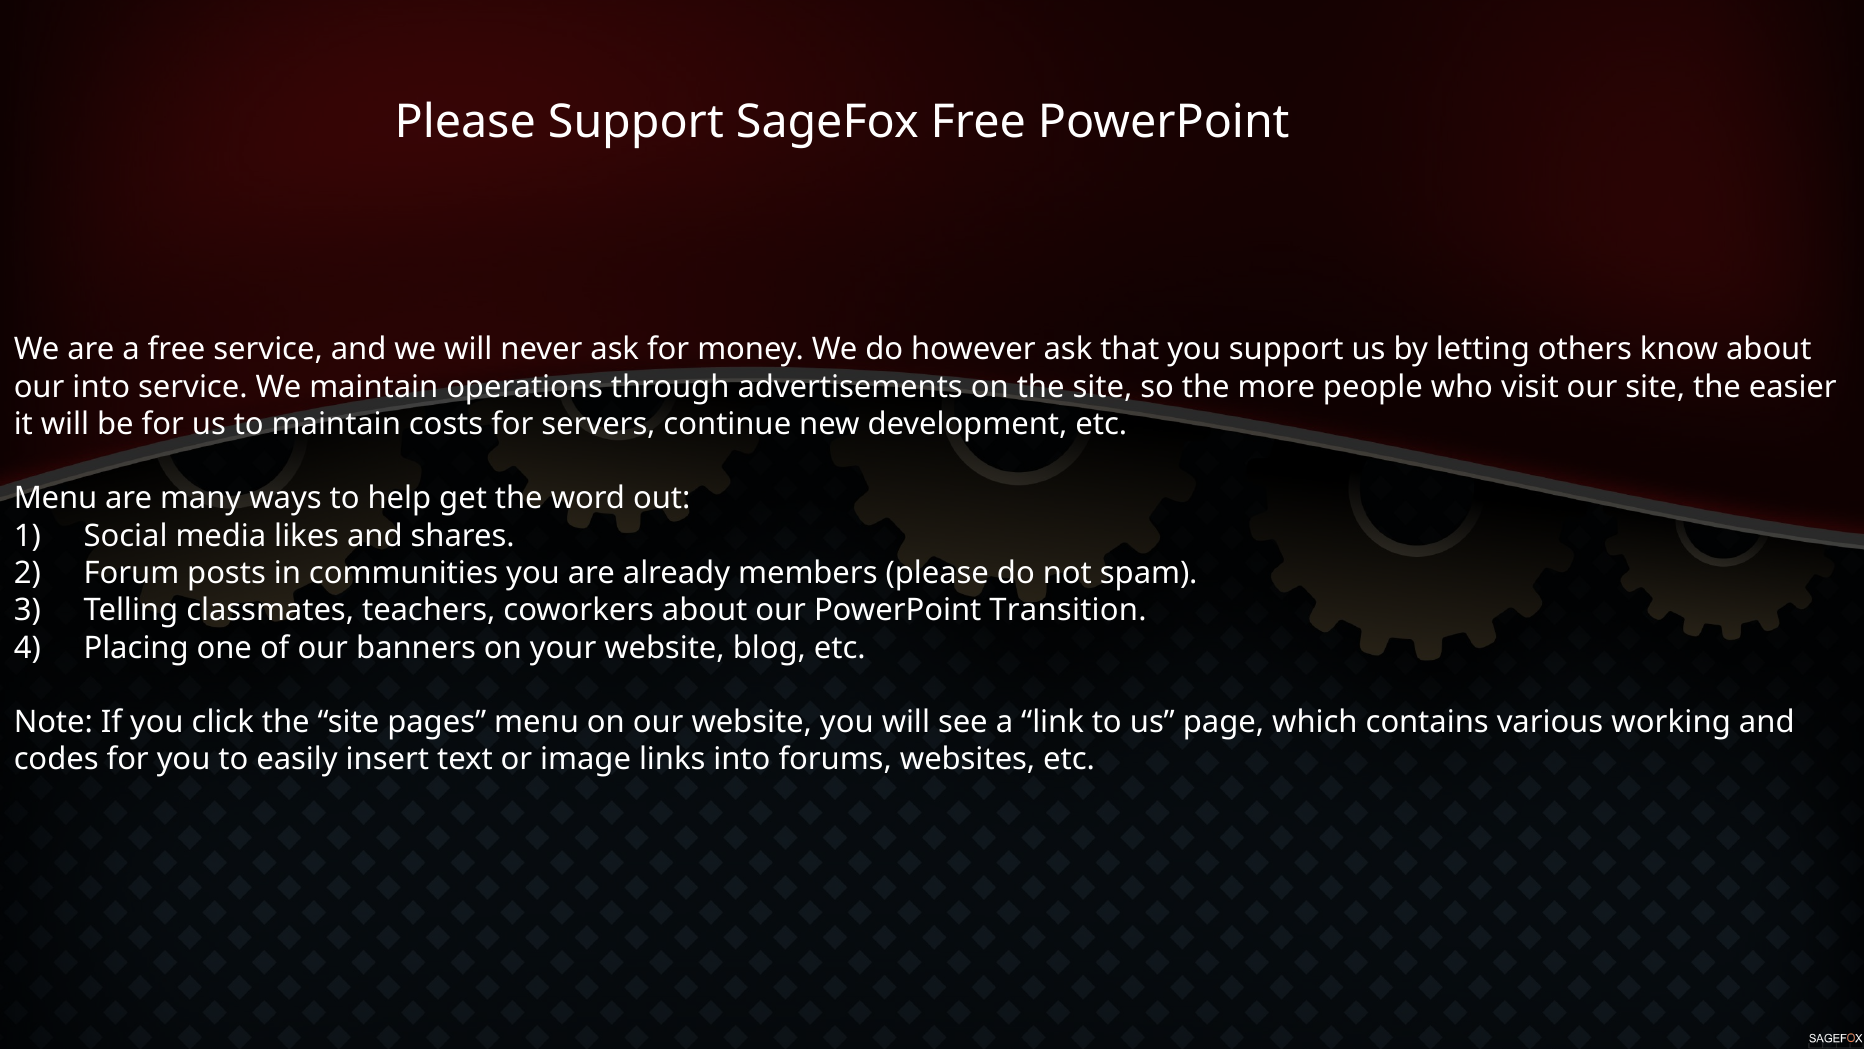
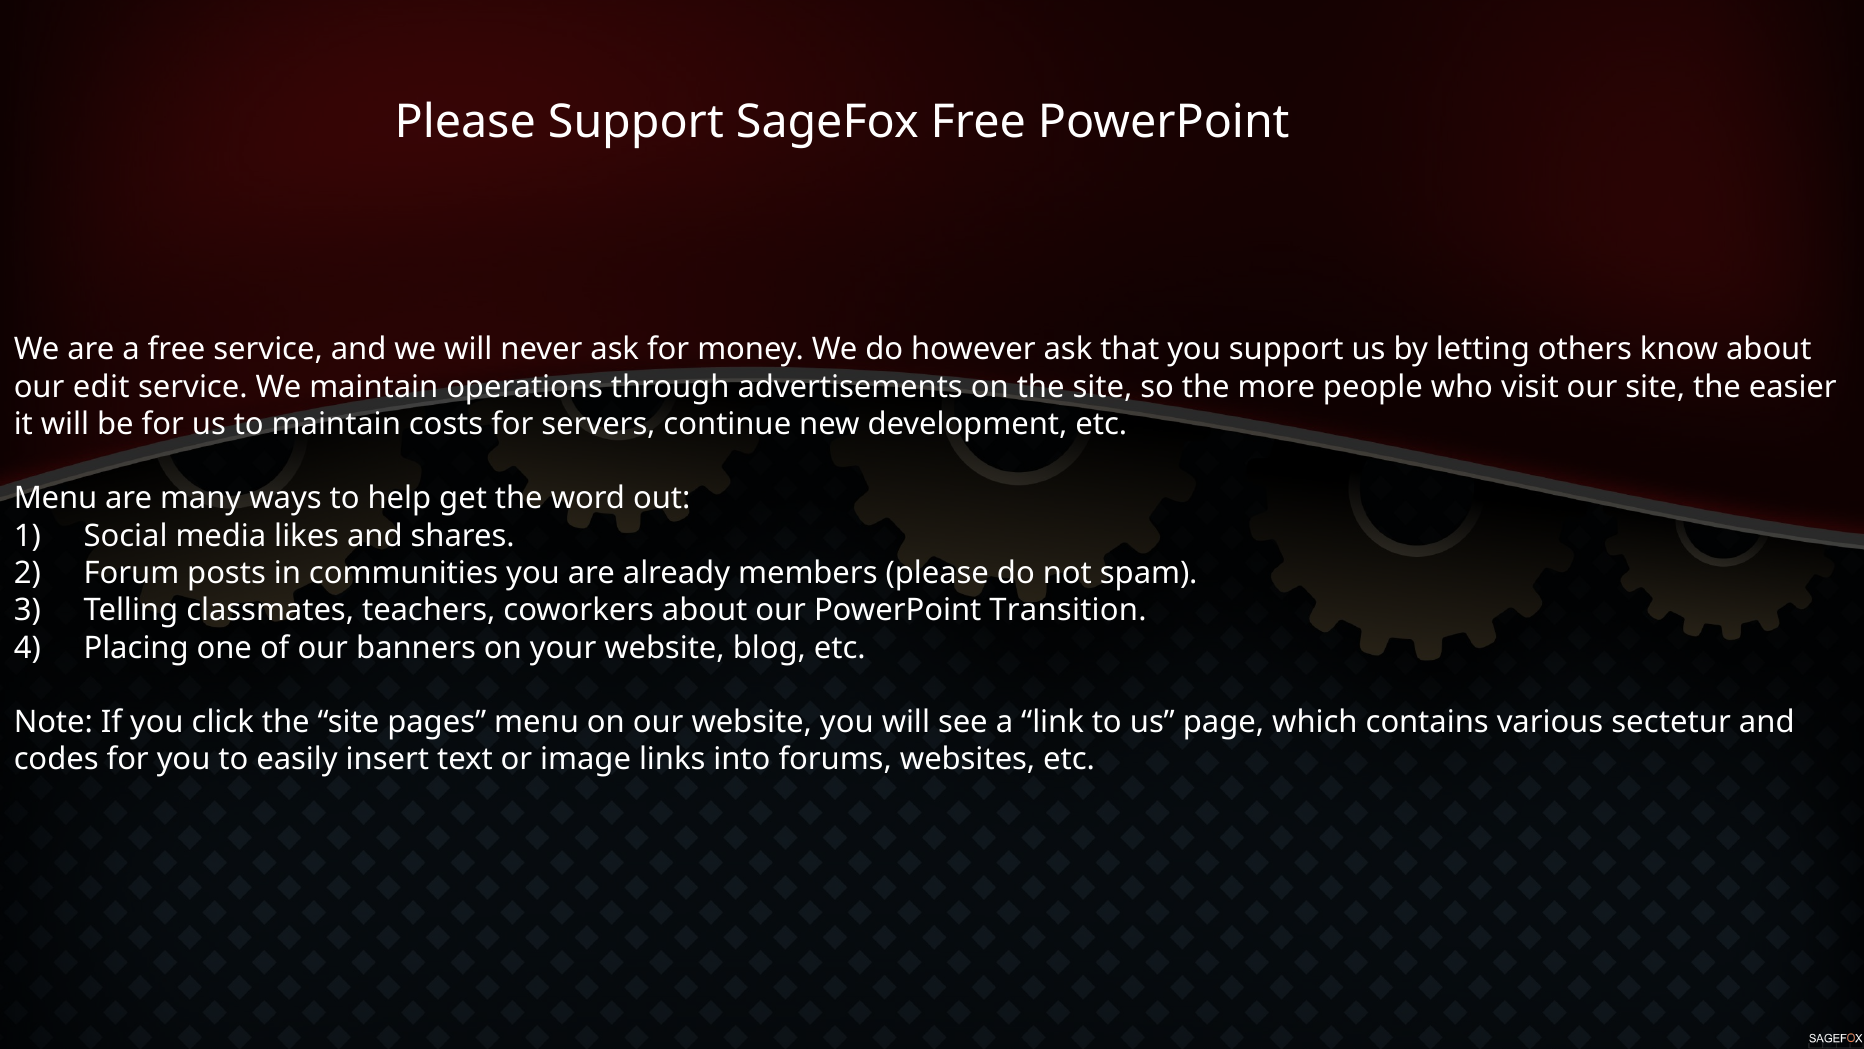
our into: into -> edit (101, 387)
working: working -> sectetur (1671, 722)
